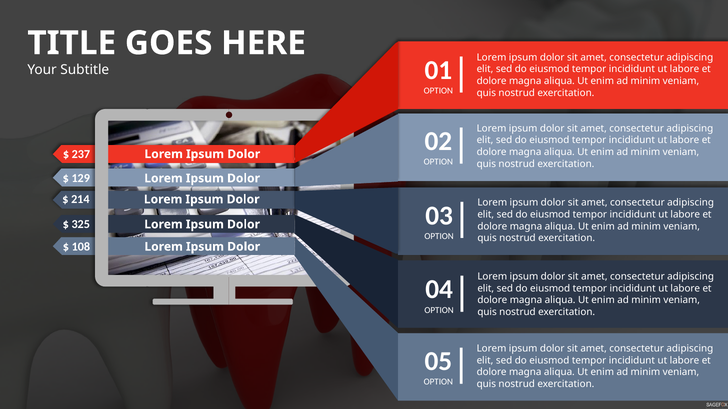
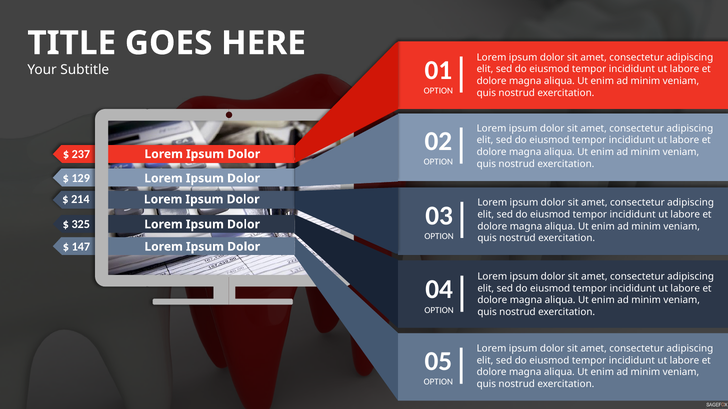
108: 108 -> 147 (81, 247)
